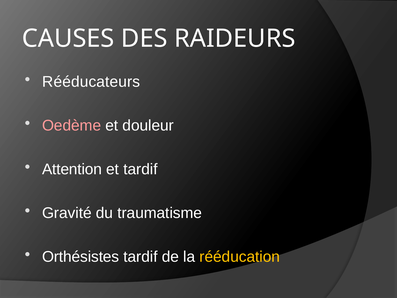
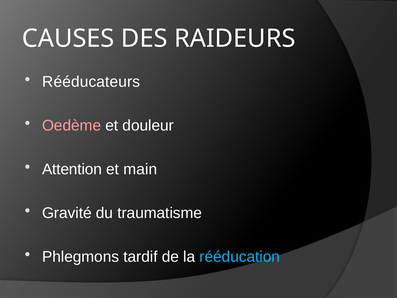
et tardif: tardif -> main (140, 169)
Orthésistes: Orthésistes -> Phlegmons (81, 257)
rééducation colour: yellow -> light blue (240, 257)
